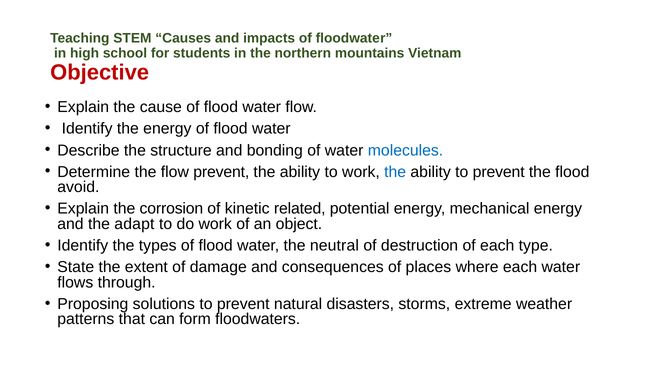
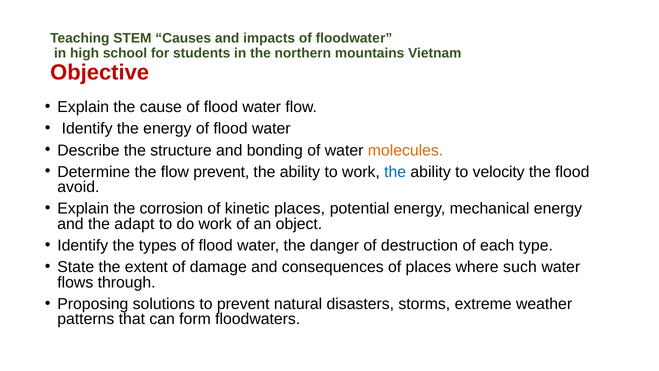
molecules colour: blue -> orange (406, 150)
ability to prevent: prevent -> velocity (499, 172)
kinetic related: related -> places (300, 209)
neutral: neutral -> danger (334, 245)
where each: each -> such (520, 267)
